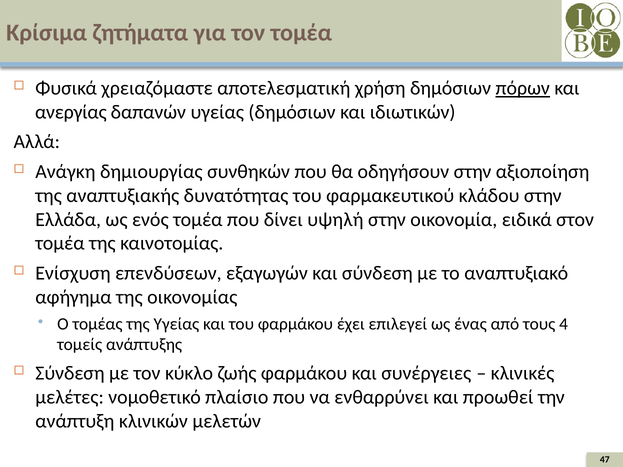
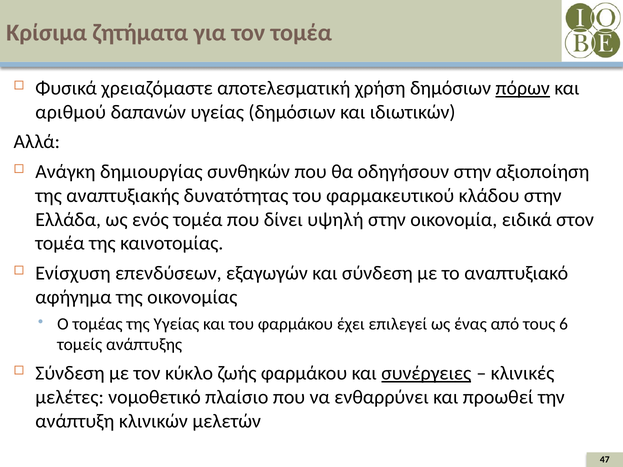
ανεργίας: ανεργίας -> αριθμού (71, 112)
4: 4 -> 6 (564, 324)
συνέργειες underline: none -> present (426, 373)
